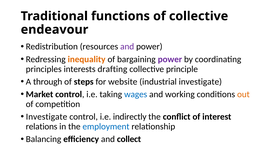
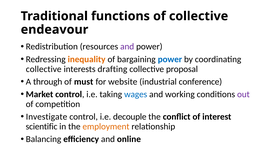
power colour: purple -> blue (170, 59)
principles: principles -> collective (44, 69)
principle: principle -> proposal (182, 69)
steps: steps -> must (84, 82)
industrial investigate: investigate -> conference (200, 82)
out colour: orange -> purple (243, 94)
indirectly: indirectly -> decouple (130, 117)
relations: relations -> scientific (42, 127)
employment colour: blue -> orange (106, 127)
collect: collect -> online (129, 139)
